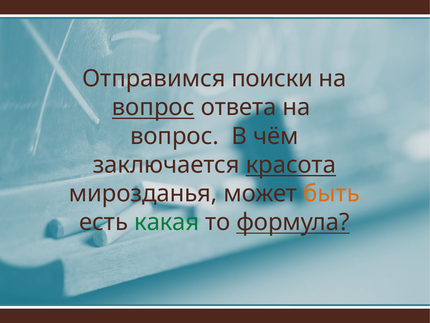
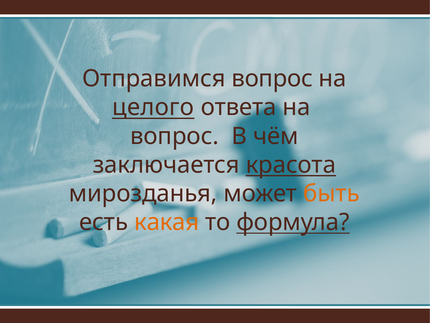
Отправимся поиски: поиски -> вопрос (272, 79)
вопрос: вопрос -> целого (153, 107)
какая colour: green -> orange (167, 222)
